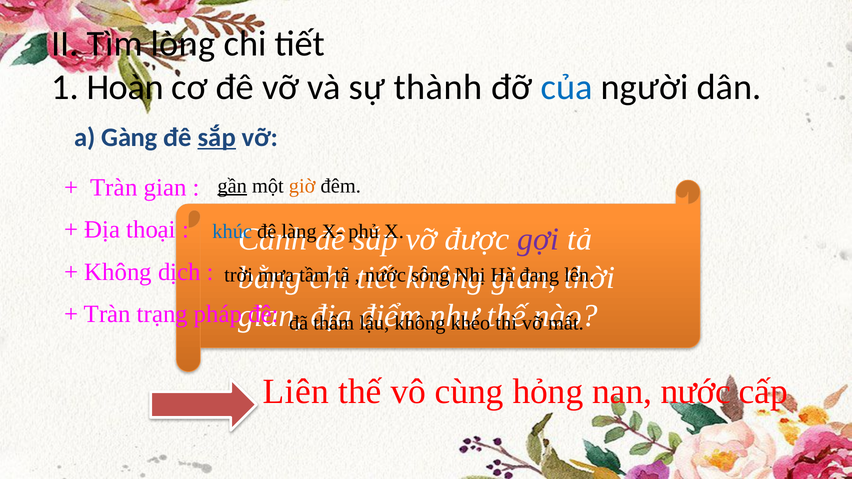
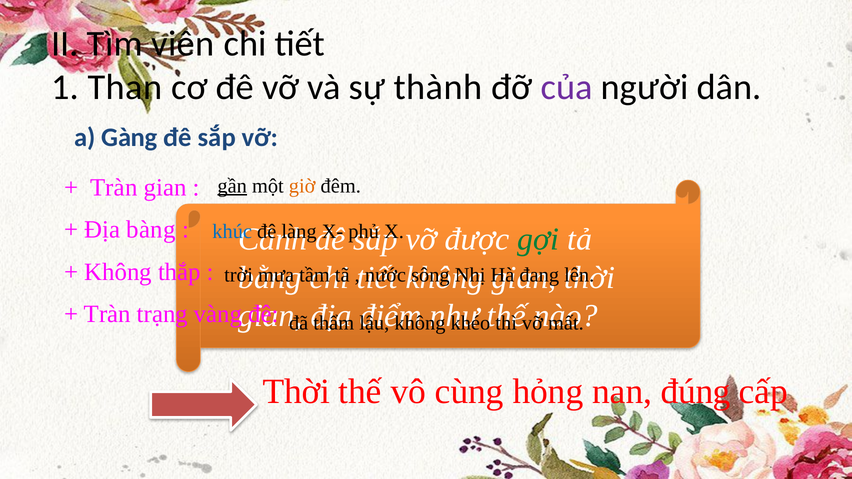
lòng: lòng -> viên (183, 44)
Hoàn: Hoàn -> Than (125, 87)
của colour: blue -> purple (567, 87)
sắp underline: present -> none (217, 137)
thoại: thoại -> bàng (151, 230)
gợi colour: purple -> green (538, 239)
dịch: dịch -> thắp (179, 272)
pháp: pháp -> vàng (218, 314)
Liên: Liên -> Thời (296, 392)
nan nước: nước -> đúng (696, 392)
